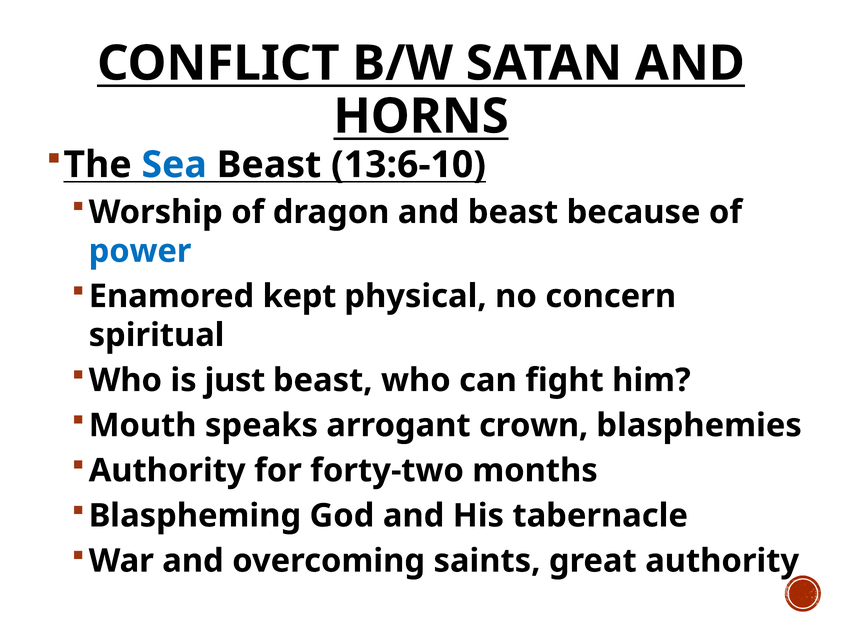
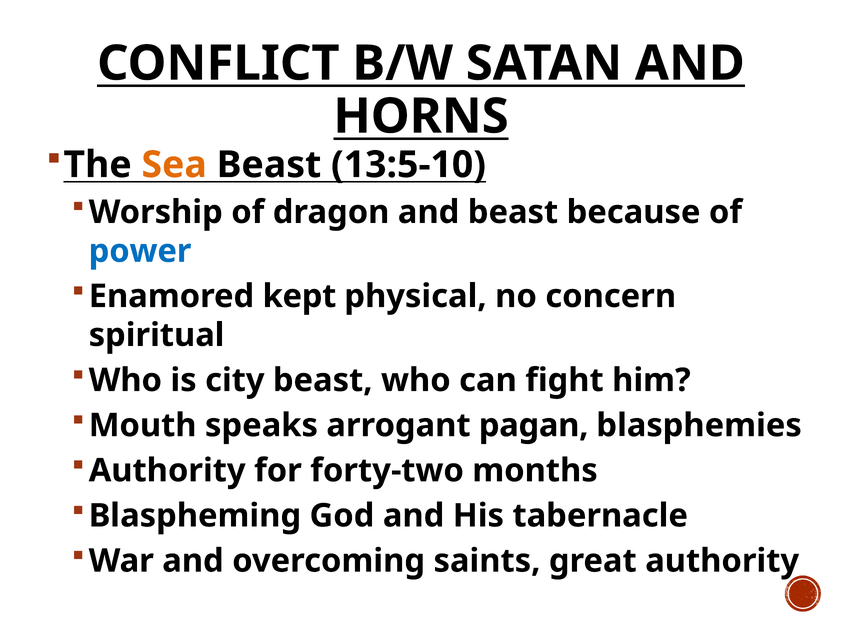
Sea colour: blue -> orange (174, 165)
13:6-10: 13:6-10 -> 13:5-10 (408, 165)
just: just -> city (235, 381)
crown: crown -> pagan (534, 426)
